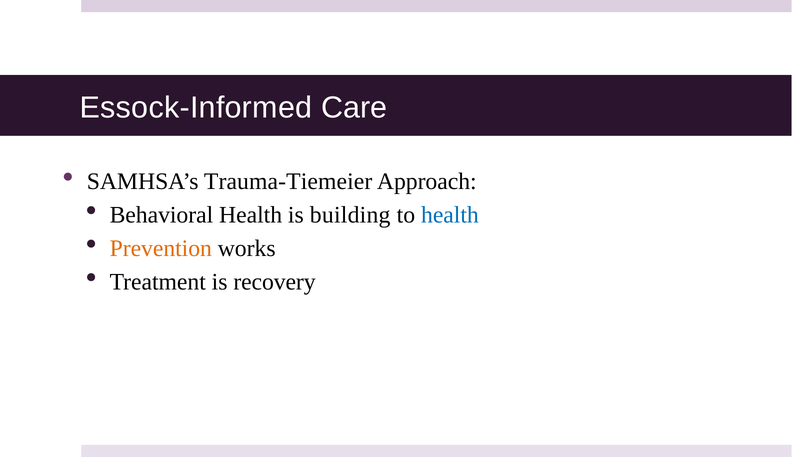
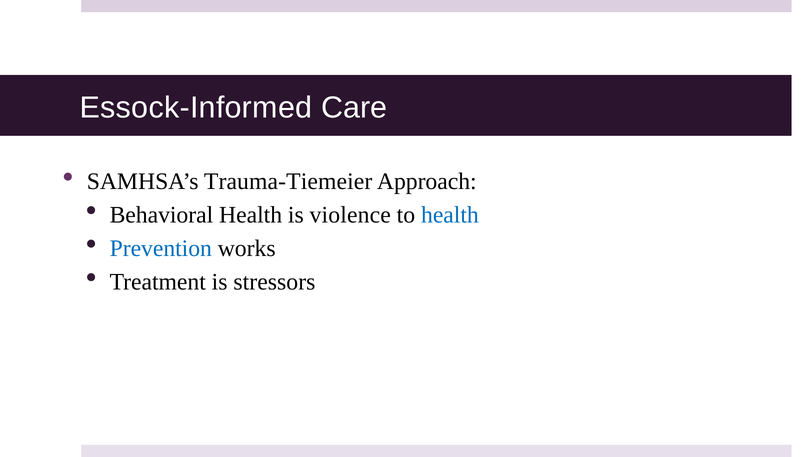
building: building -> violence (350, 215)
Prevention colour: orange -> blue (161, 248)
recovery: recovery -> stressors (274, 282)
